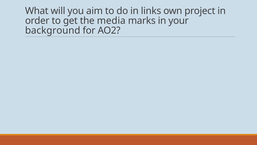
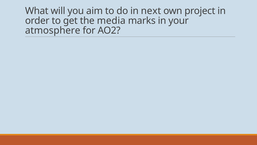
links: links -> next (151, 11)
background: background -> atmosphere (53, 31)
